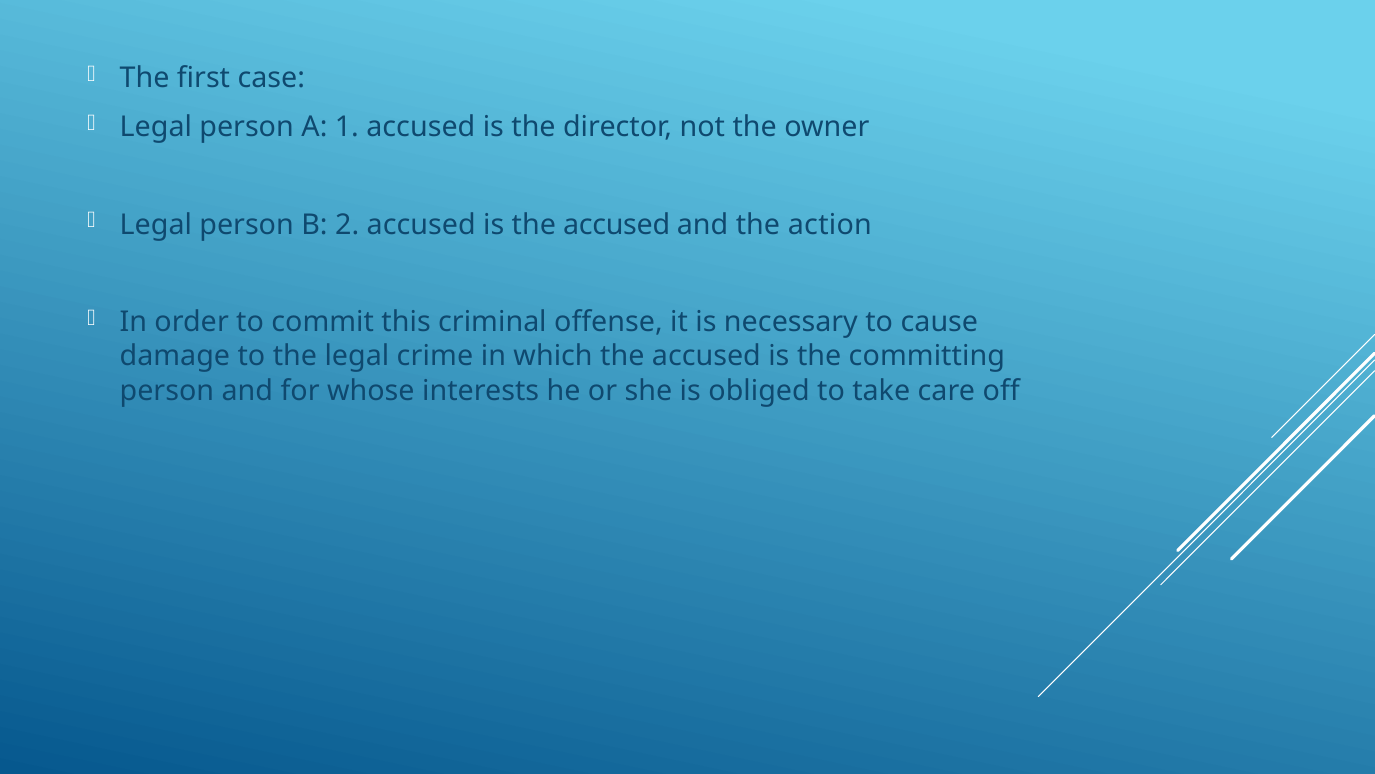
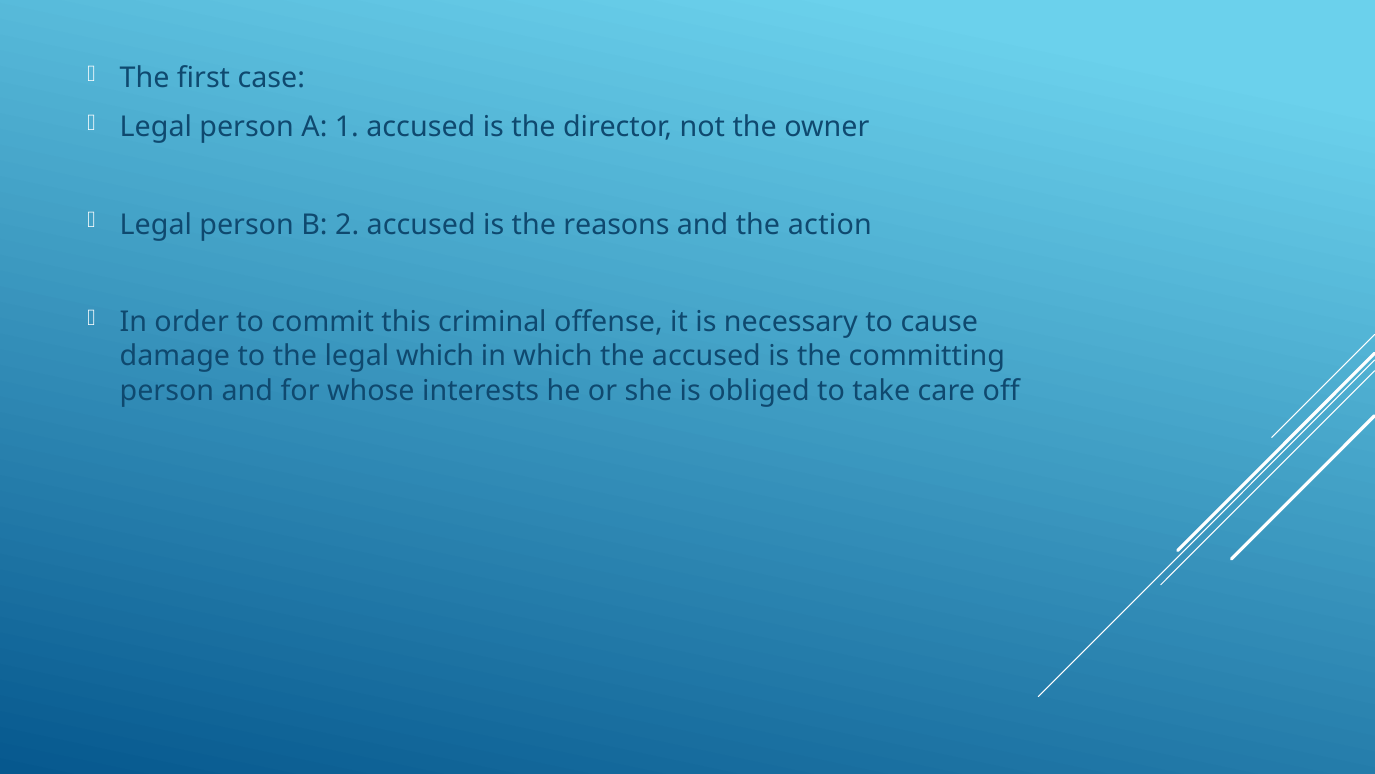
is the accused: accused -> reasons (616, 224)
legal crime: crime -> which (435, 356)
